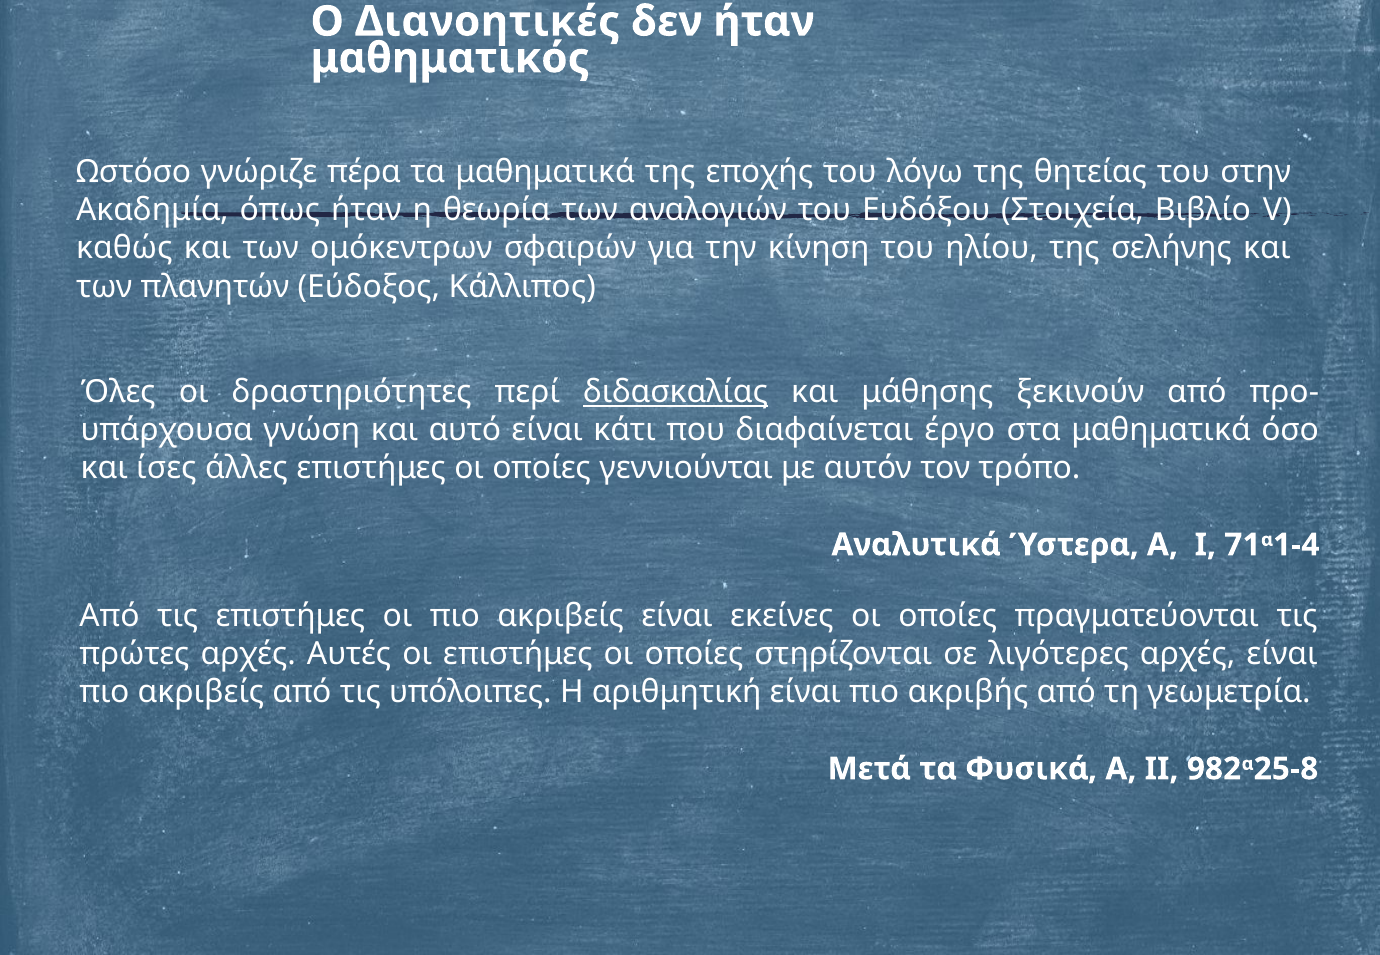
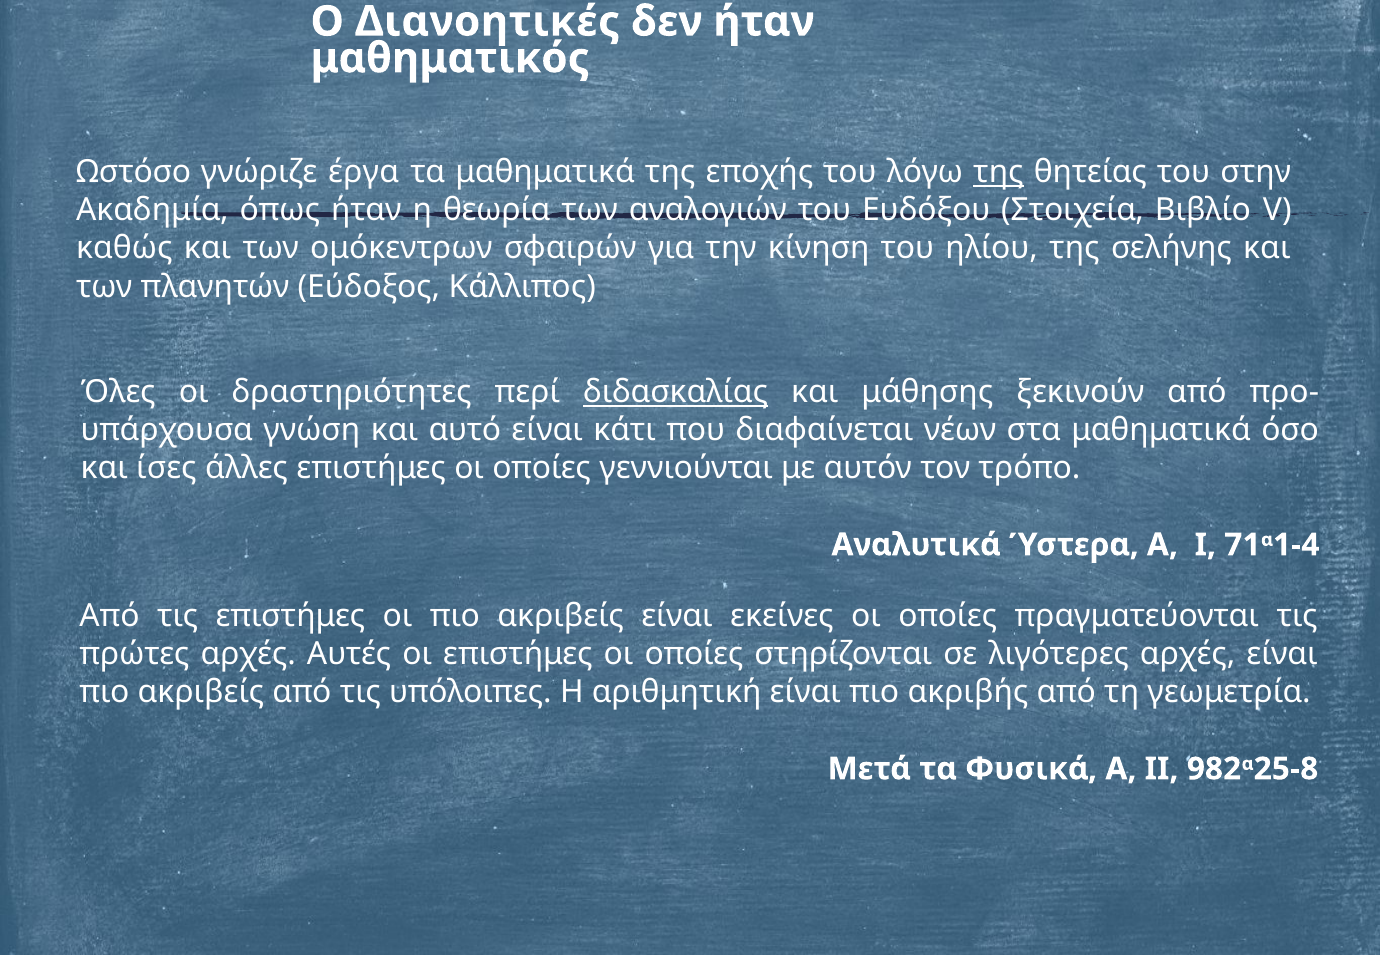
πέρα: πέρα -> έργα (364, 172)
της underline: none -> present (998, 172)
έργο: έργο -> νέων (960, 430)
